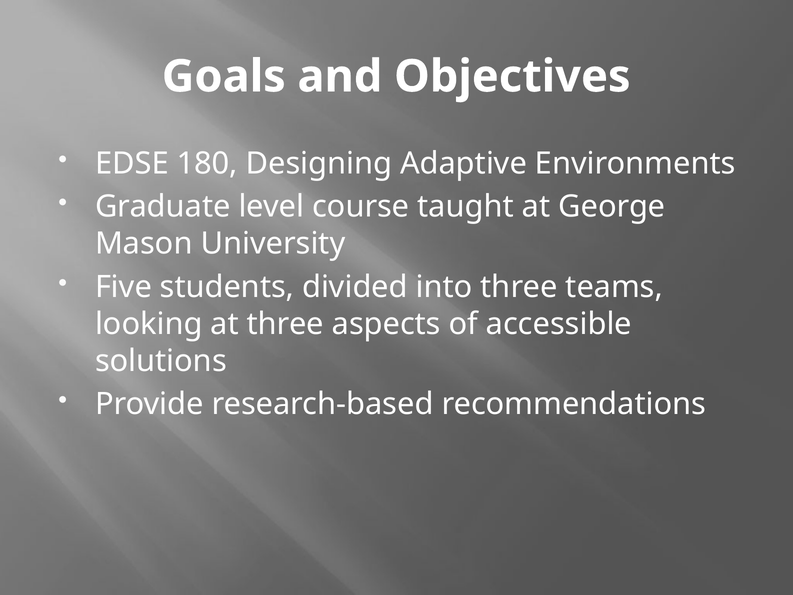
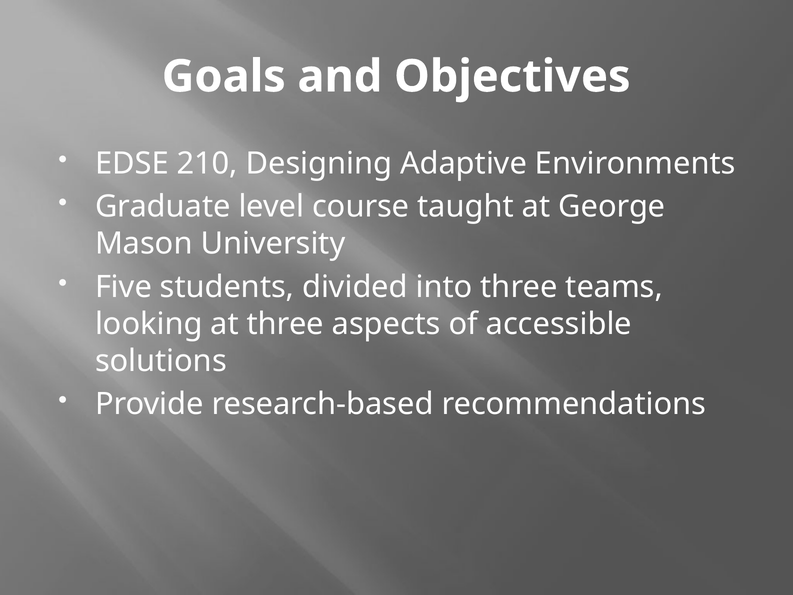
180: 180 -> 210 (207, 163)
